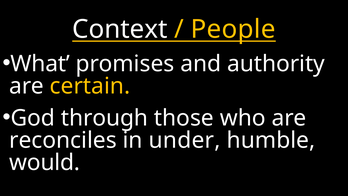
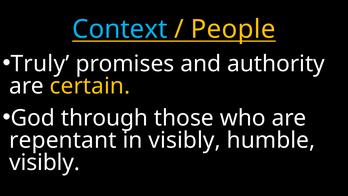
Context colour: white -> light blue (120, 29)
What: What -> Truly (40, 64)
reconciles: reconciles -> repentant (63, 140)
in under: under -> visibly (185, 140)
would: would -> visibly (45, 162)
